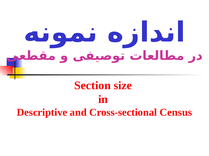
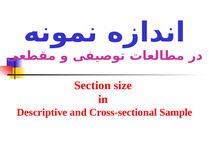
Census: Census -> Sample (176, 113)
